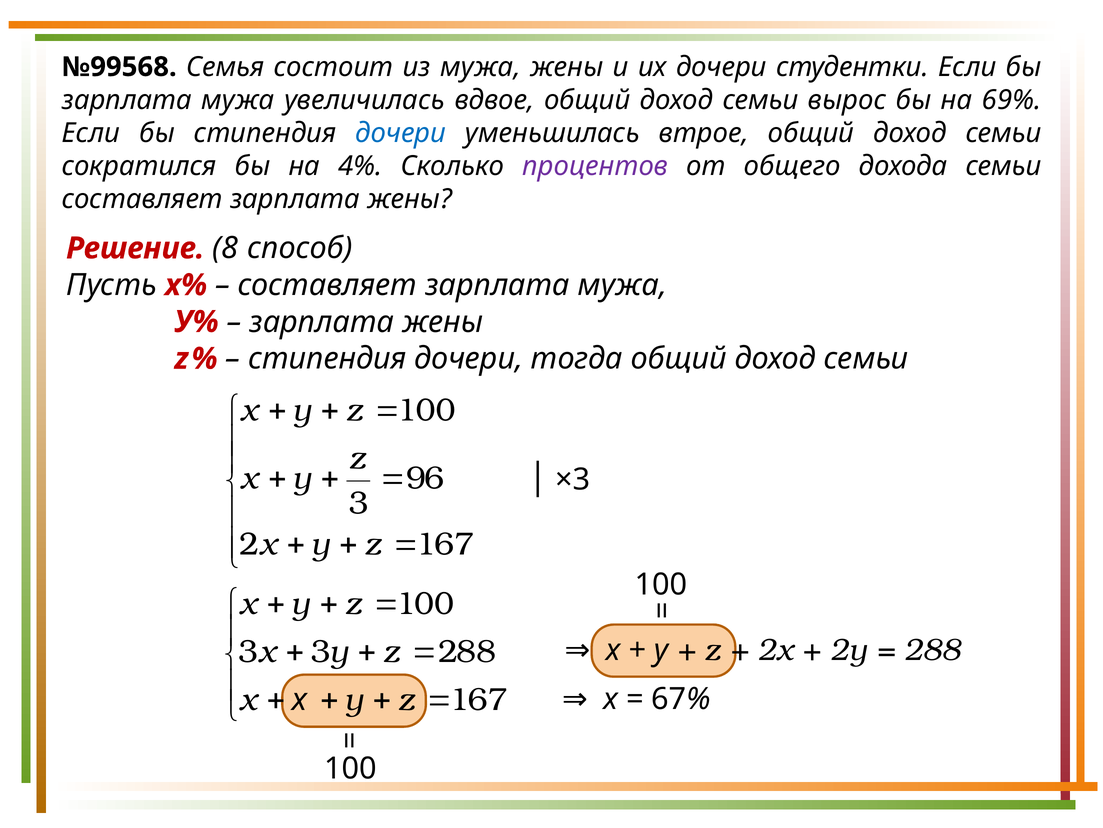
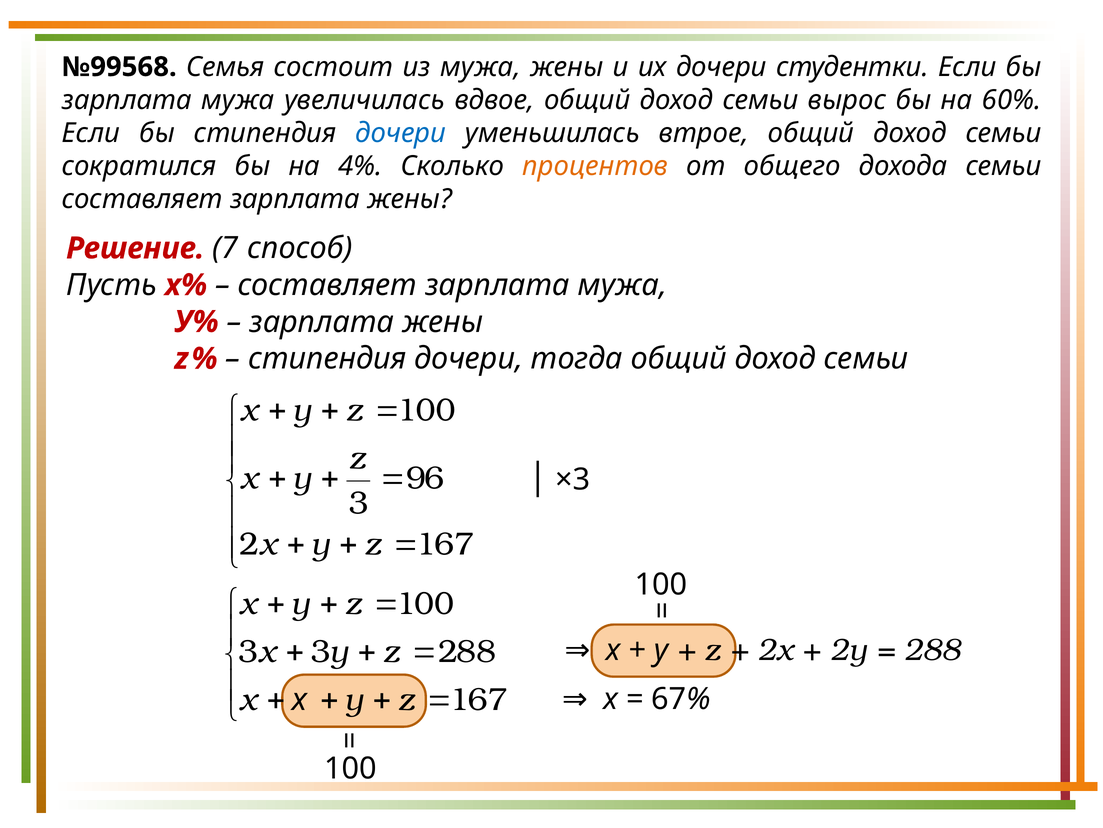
69%: 69% -> 60% (1012, 100)
процентов colour: purple -> orange (595, 166)
8: 8 -> 7 (225, 248)
